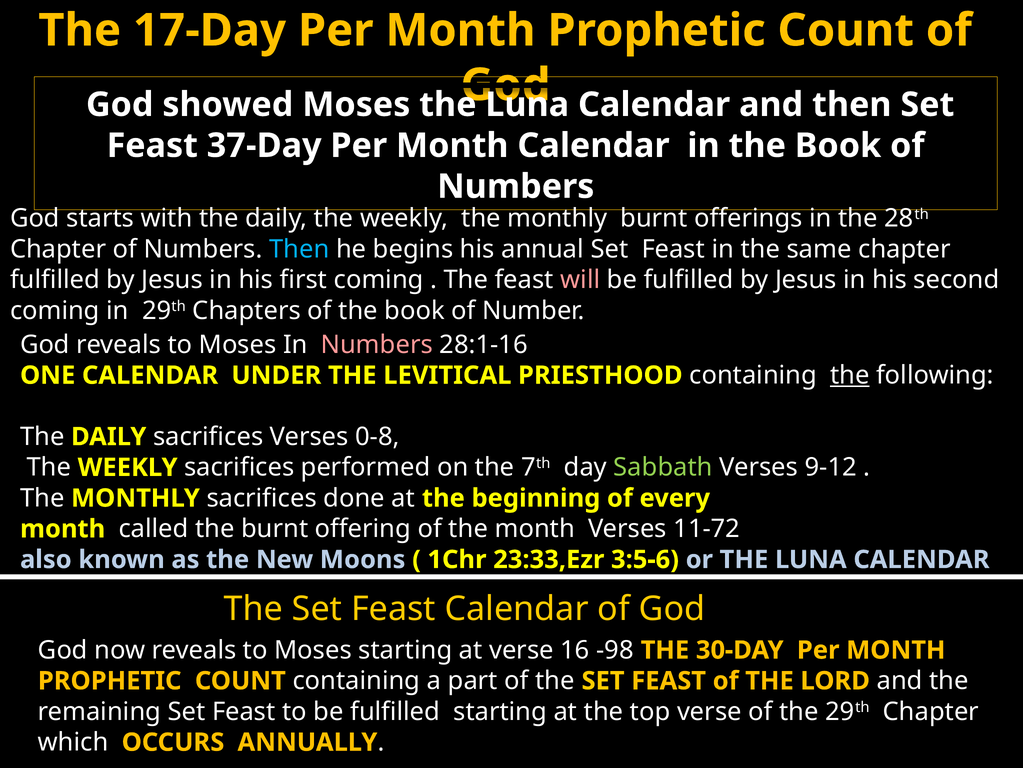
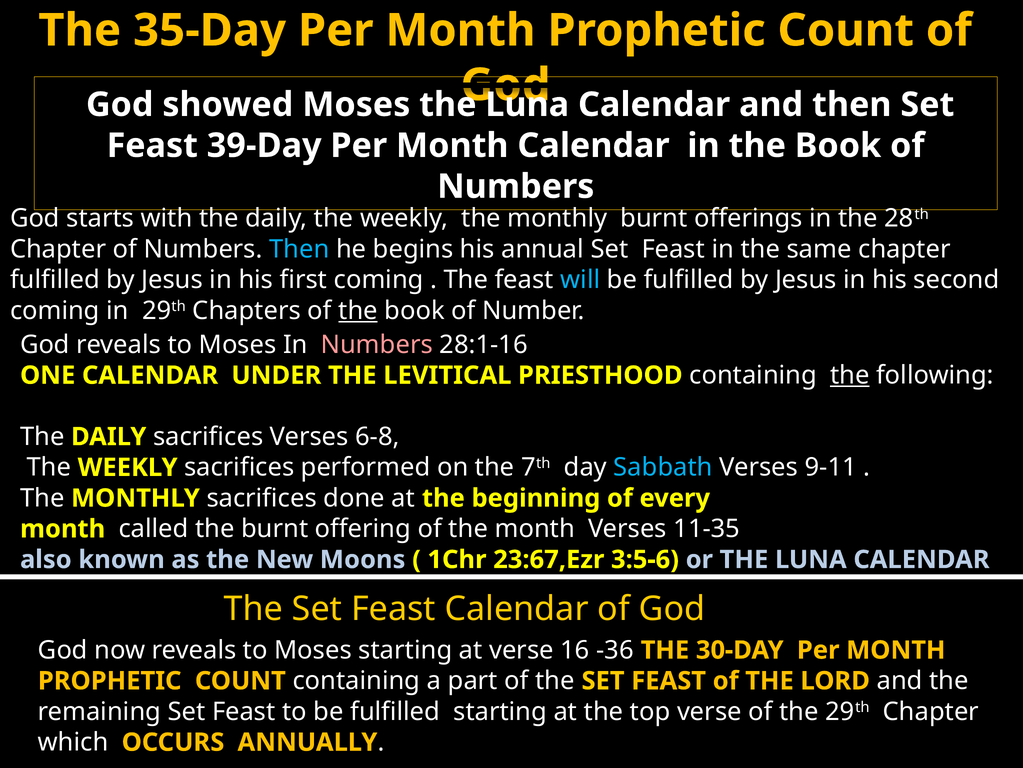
17-Day: 17-Day -> 35-Day (210, 30)
37-Day: 37-Day -> 39-Day (264, 145)
will colour: pink -> light blue (580, 280)
the underline: none -> present (358, 310)
0-8: 0-8 -> 6-8 (377, 436)
Sabbath colour: light green -> light blue (663, 467)
9-12: 9-12 -> 9-11 (831, 467)
11-72: 11-72 -> 11-35 (707, 528)
23:33,Ezr: 23:33,Ezr -> 23:67,Ezr (549, 559)
-98: -98 -> -36 (615, 650)
